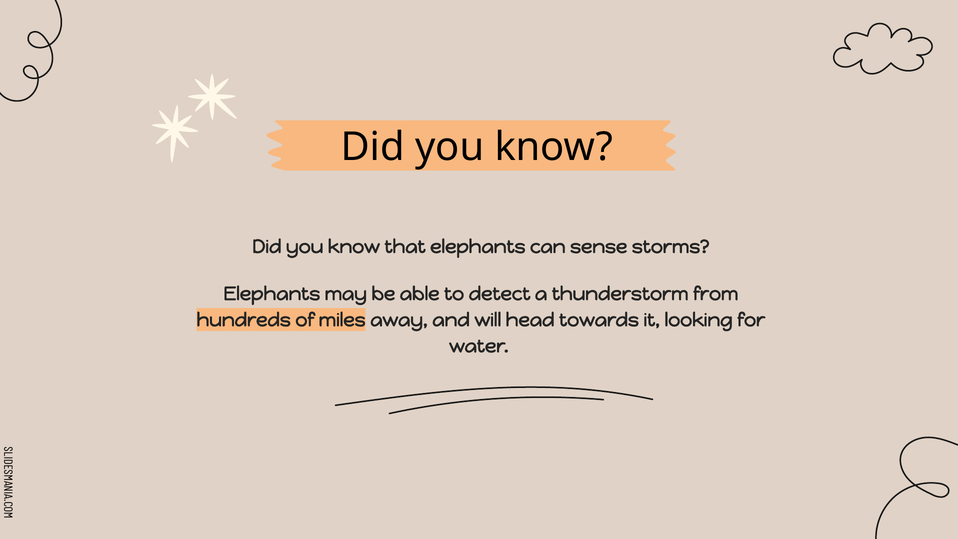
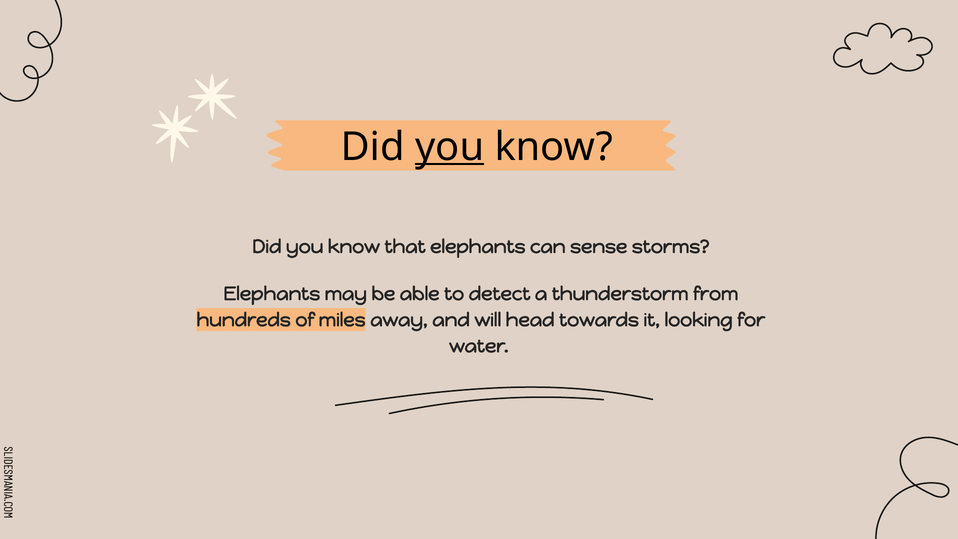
you underline: none -> present (450, 147)
